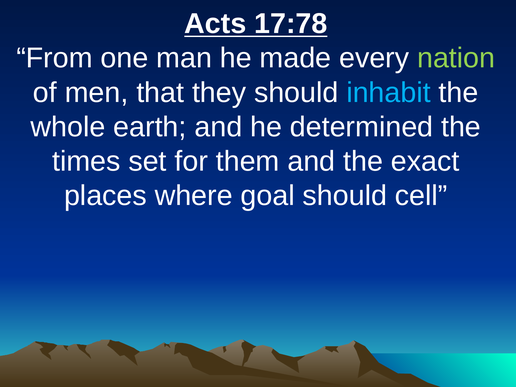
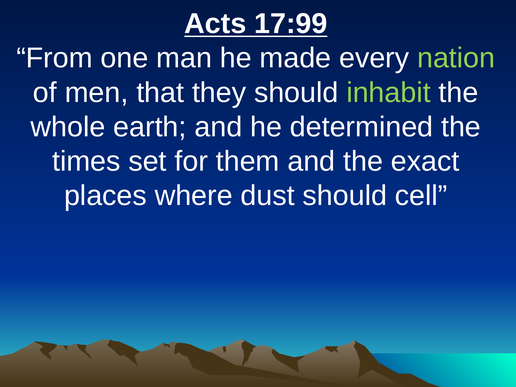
17:78: 17:78 -> 17:99 (291, 24)
inhabit colour: light blue -> light green (389, 93)
goal: goal -> dust (268, 196)
